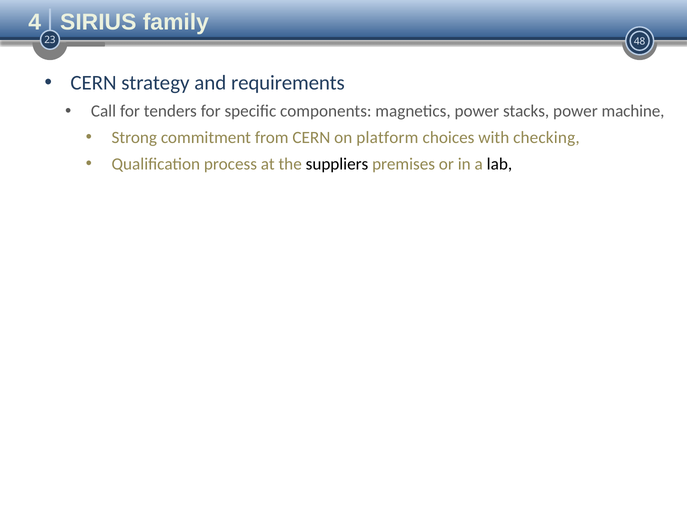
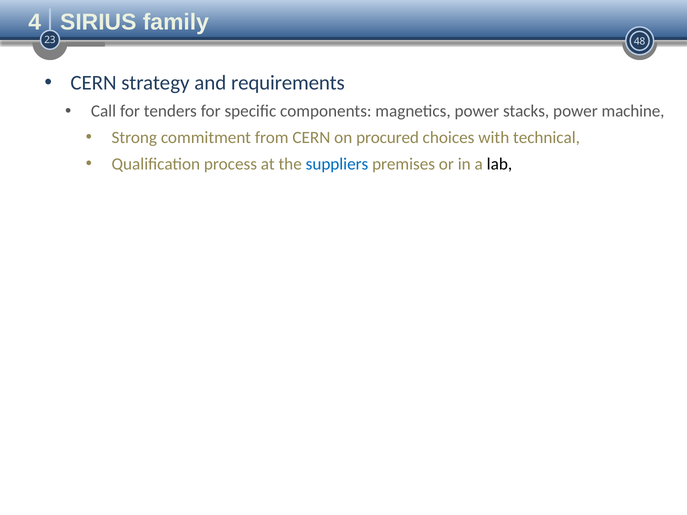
platform: platform -> procured (388, 138)
checking: checking -> technical (547, 138)
suppliers colour: black -> blue (337, 164)
